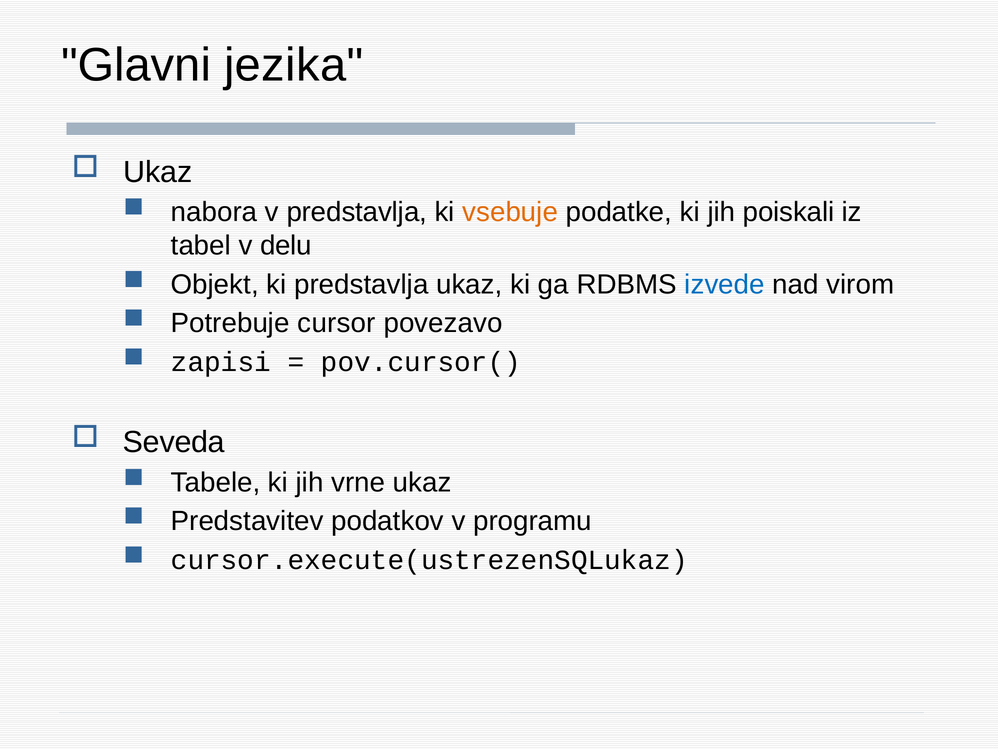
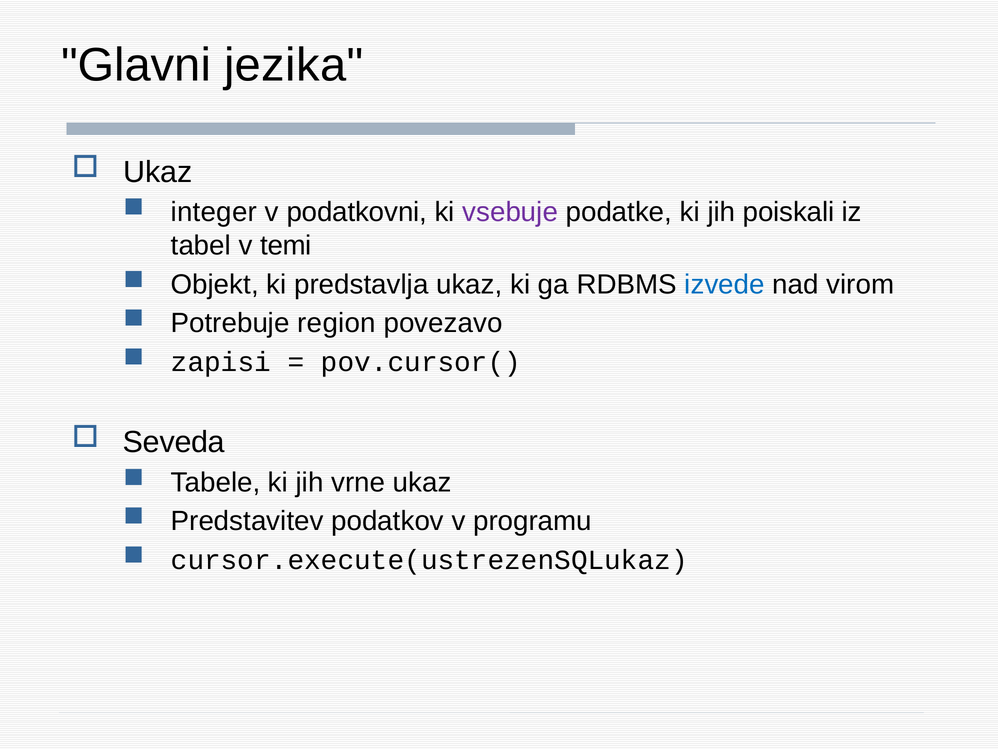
nabora: nabora -> integer (214, 212)
v predstavlja: predstavlja -> podatkovni (357, 212)
vsebuje colour: orange -> purple (510, 212)
delu: delu -> temi (286, 245)
cursor: cursor -> region (337, 323)
